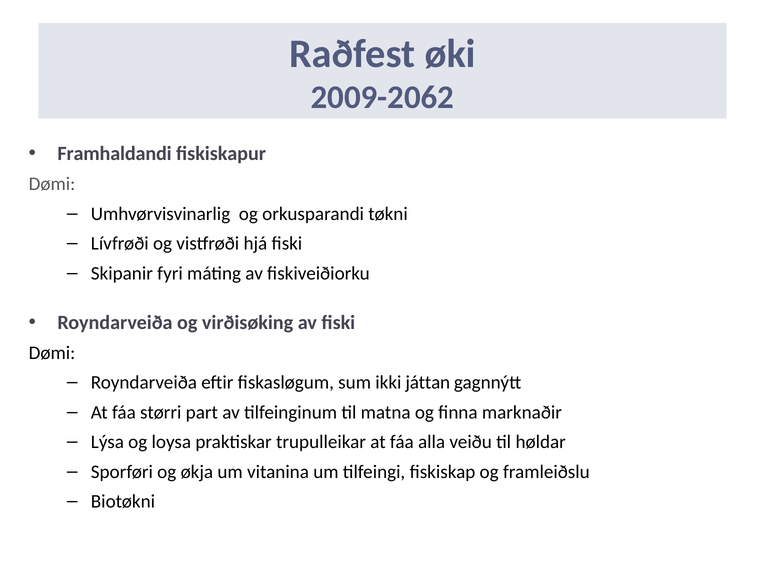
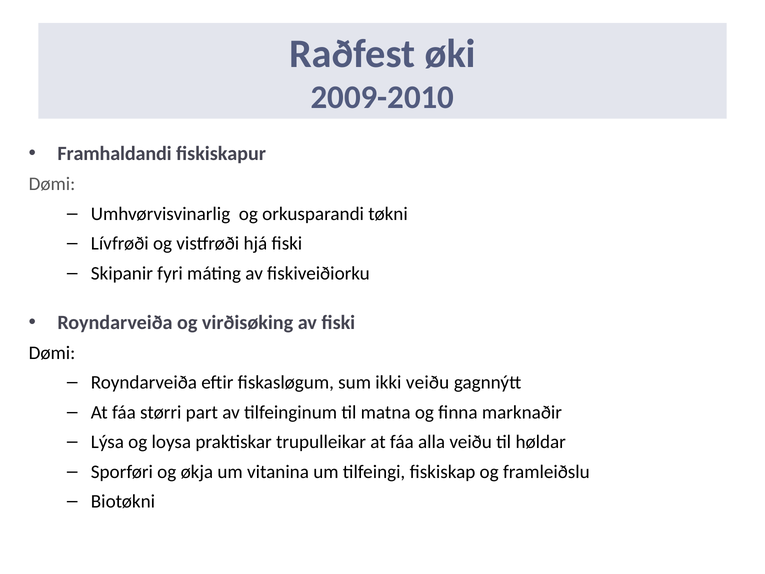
2009-2062: 2009-2062 -> 2009-2010 (382, 97)
ikki játtan: játtan -> veiðu (428, 382)
